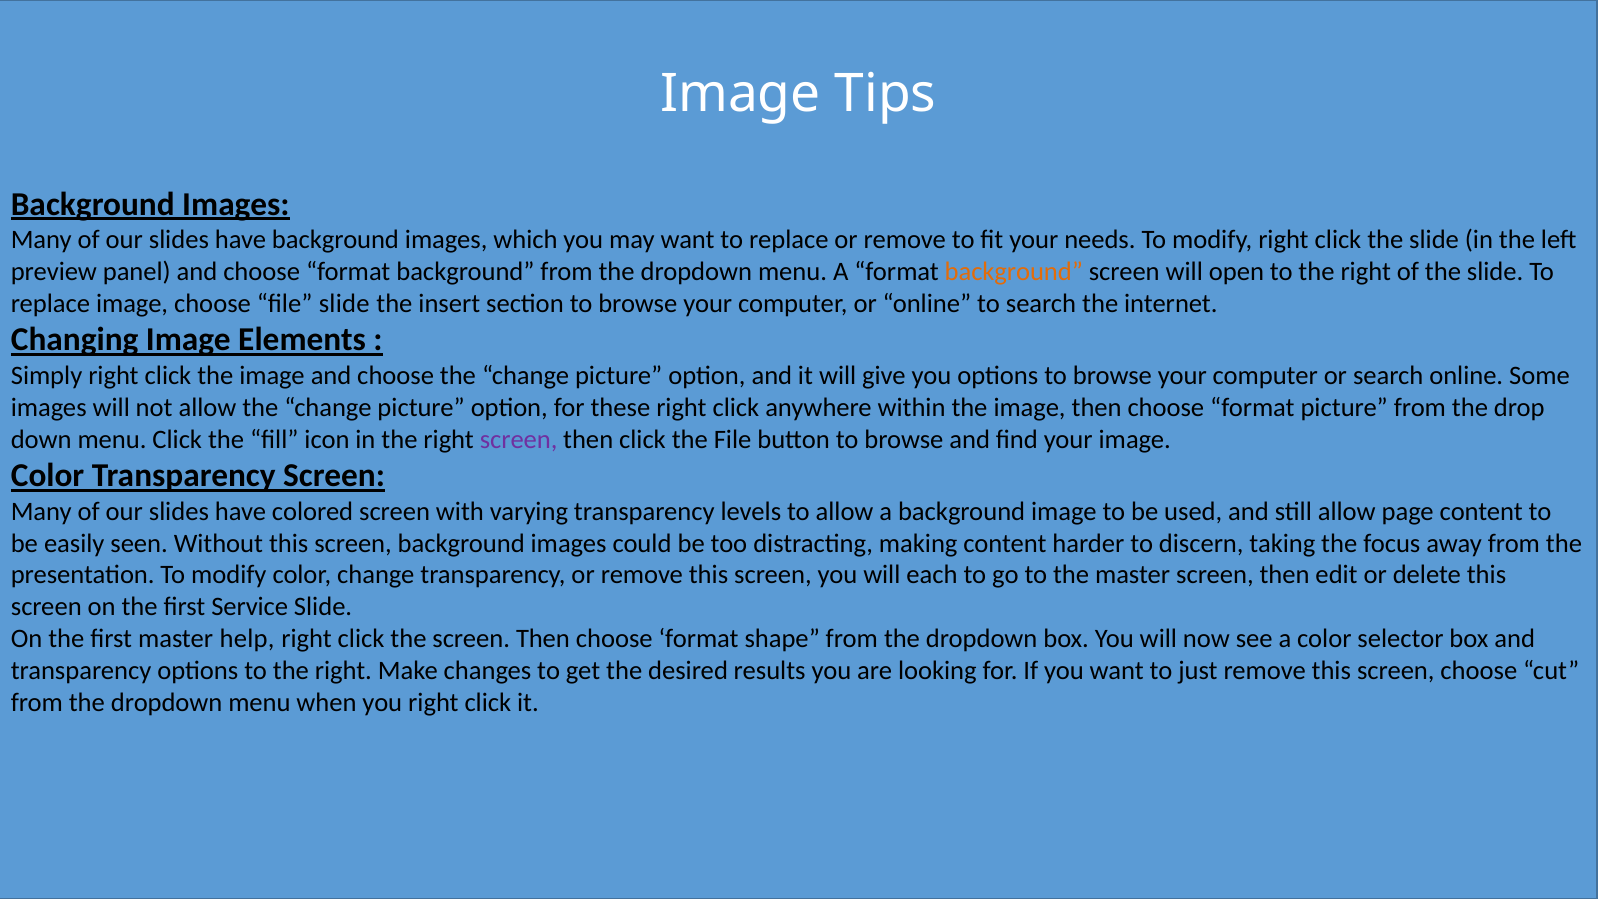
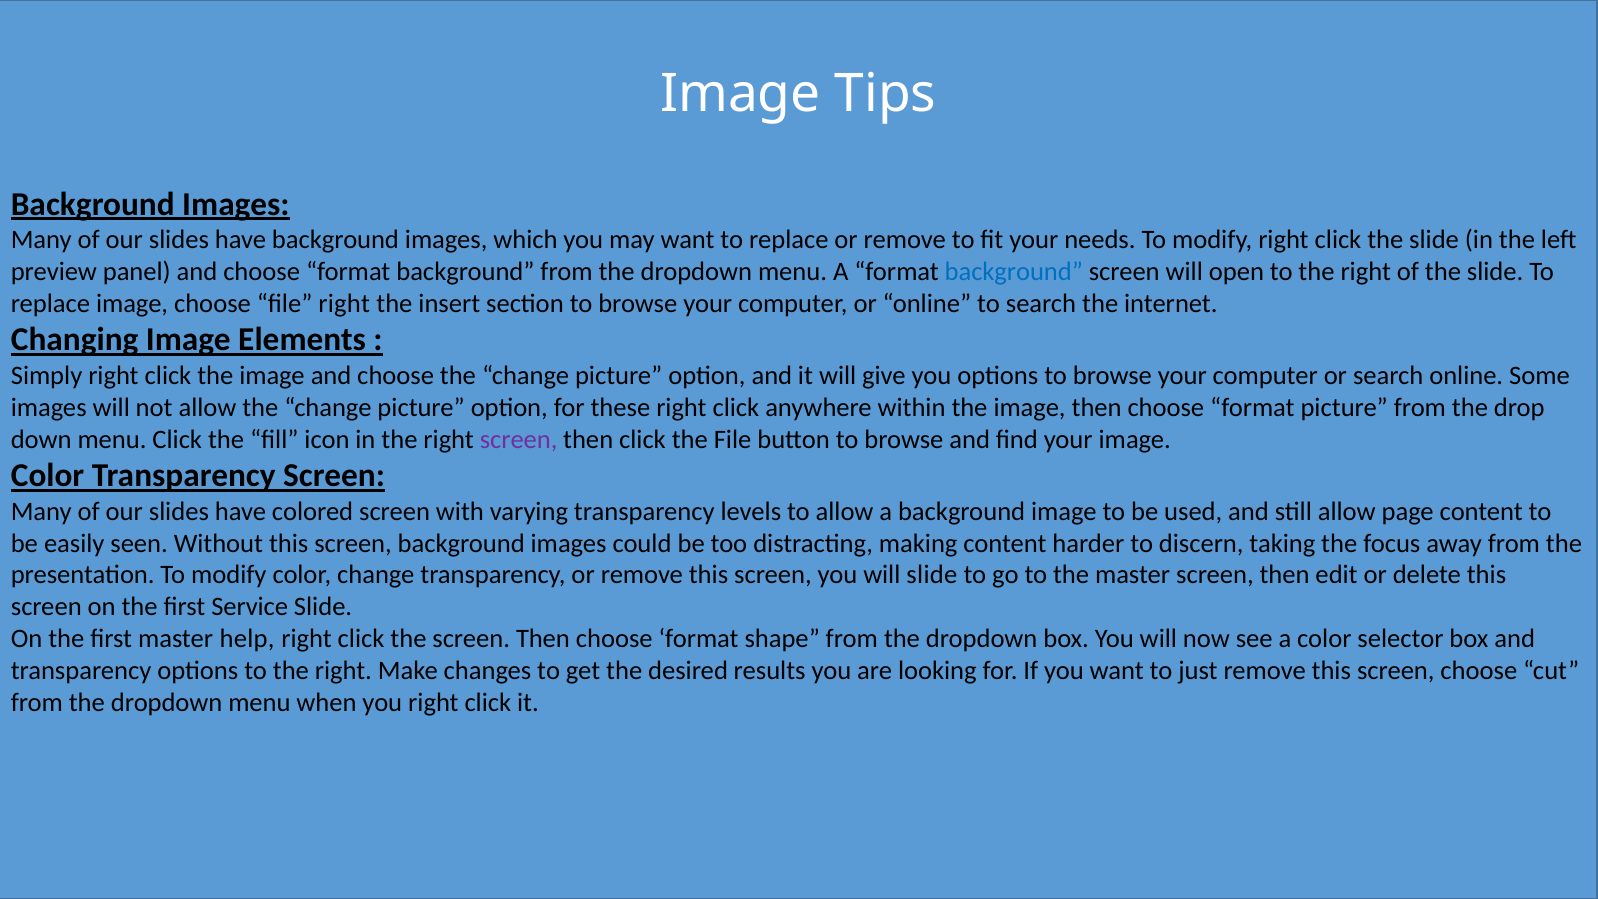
background colour: orange -> blue (1014, 272)
file slide: slide -> right (344, 303)
will each: each -> slide (932, 575)
